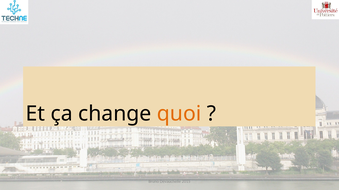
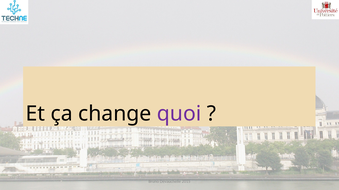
quoi colour: orange -> purple (179, 114)
